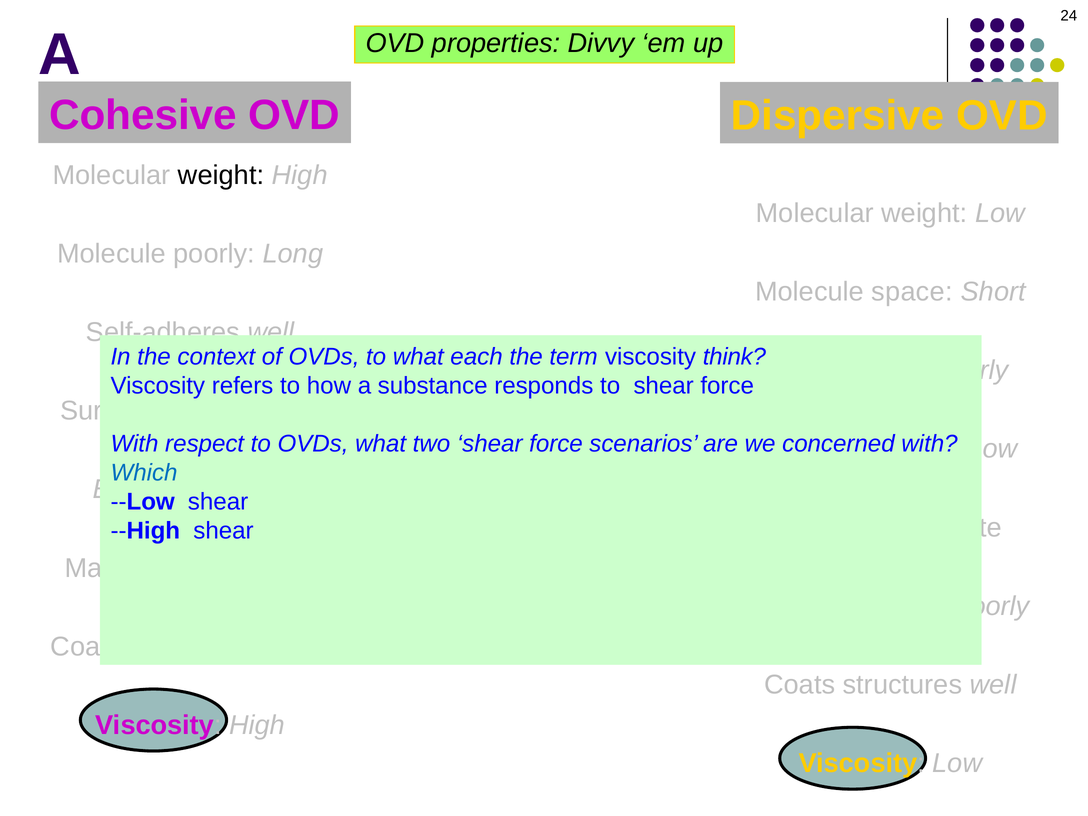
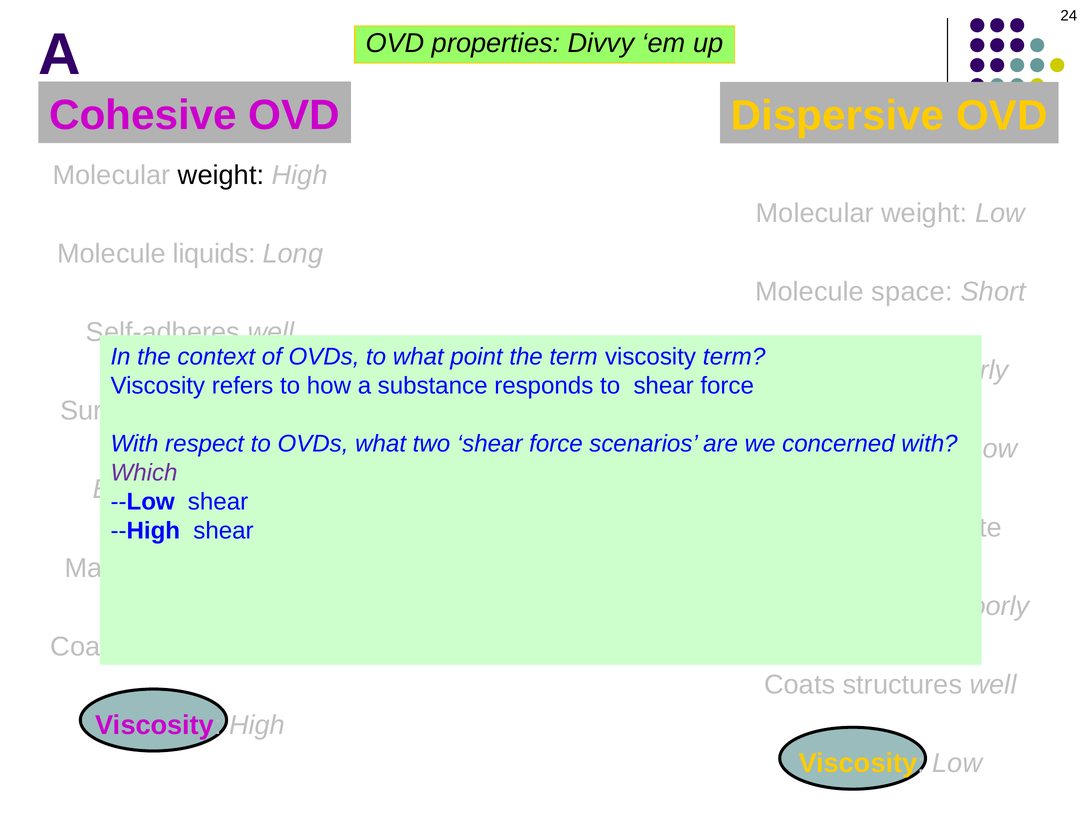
Molecule poorly: poorly -> liquids (214, 254)
what each: each -> point (477, 357)
term viscosity think: think -> term (734, 357)
Which colour: blue -> purple (144, 473)
